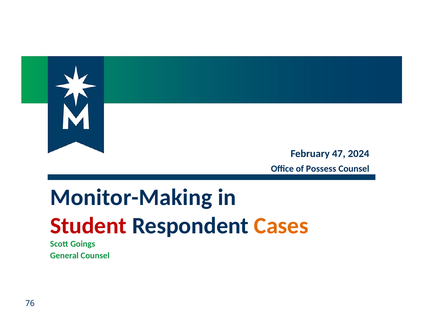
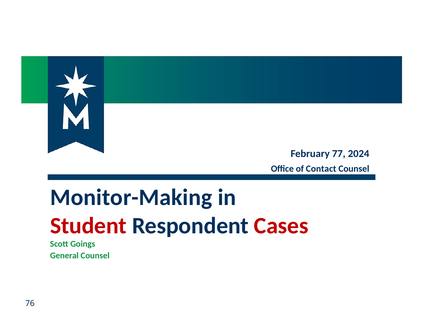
47: 47 -> 77 (339, 154)
Possess: Possess -> Contact (321, 169)
Cases colour: orange -> red (281, 226)
